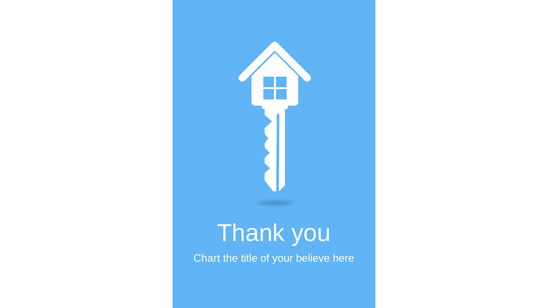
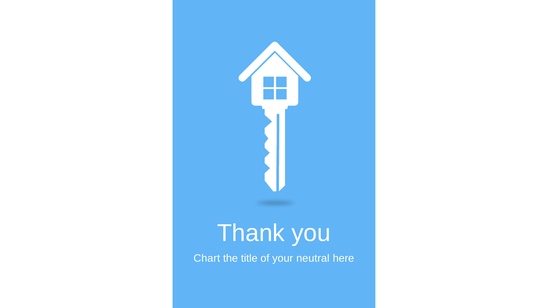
believe: believe -> neutral (313, 258)
